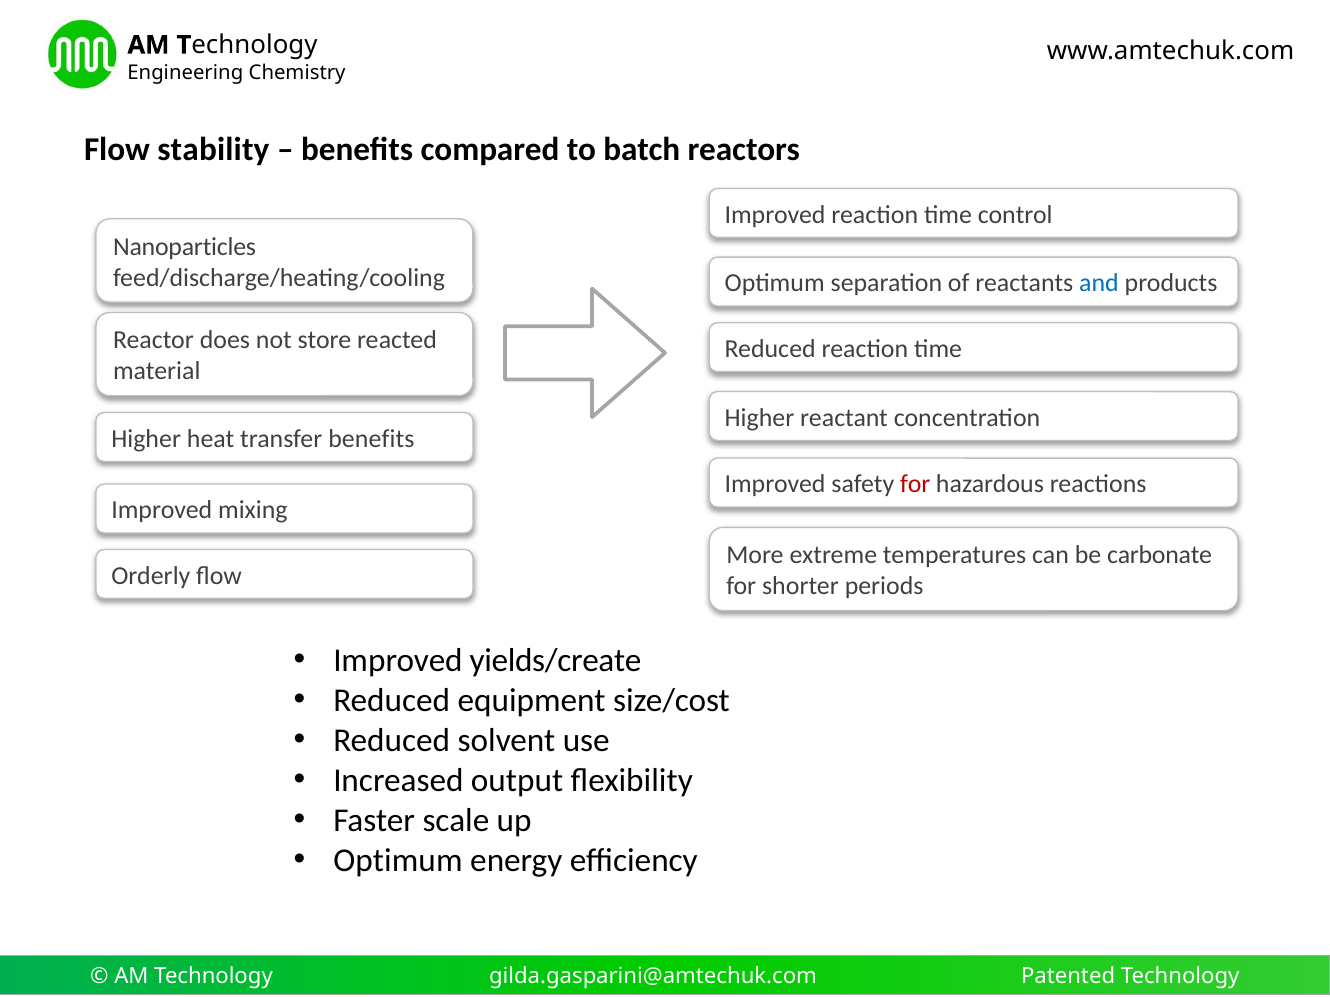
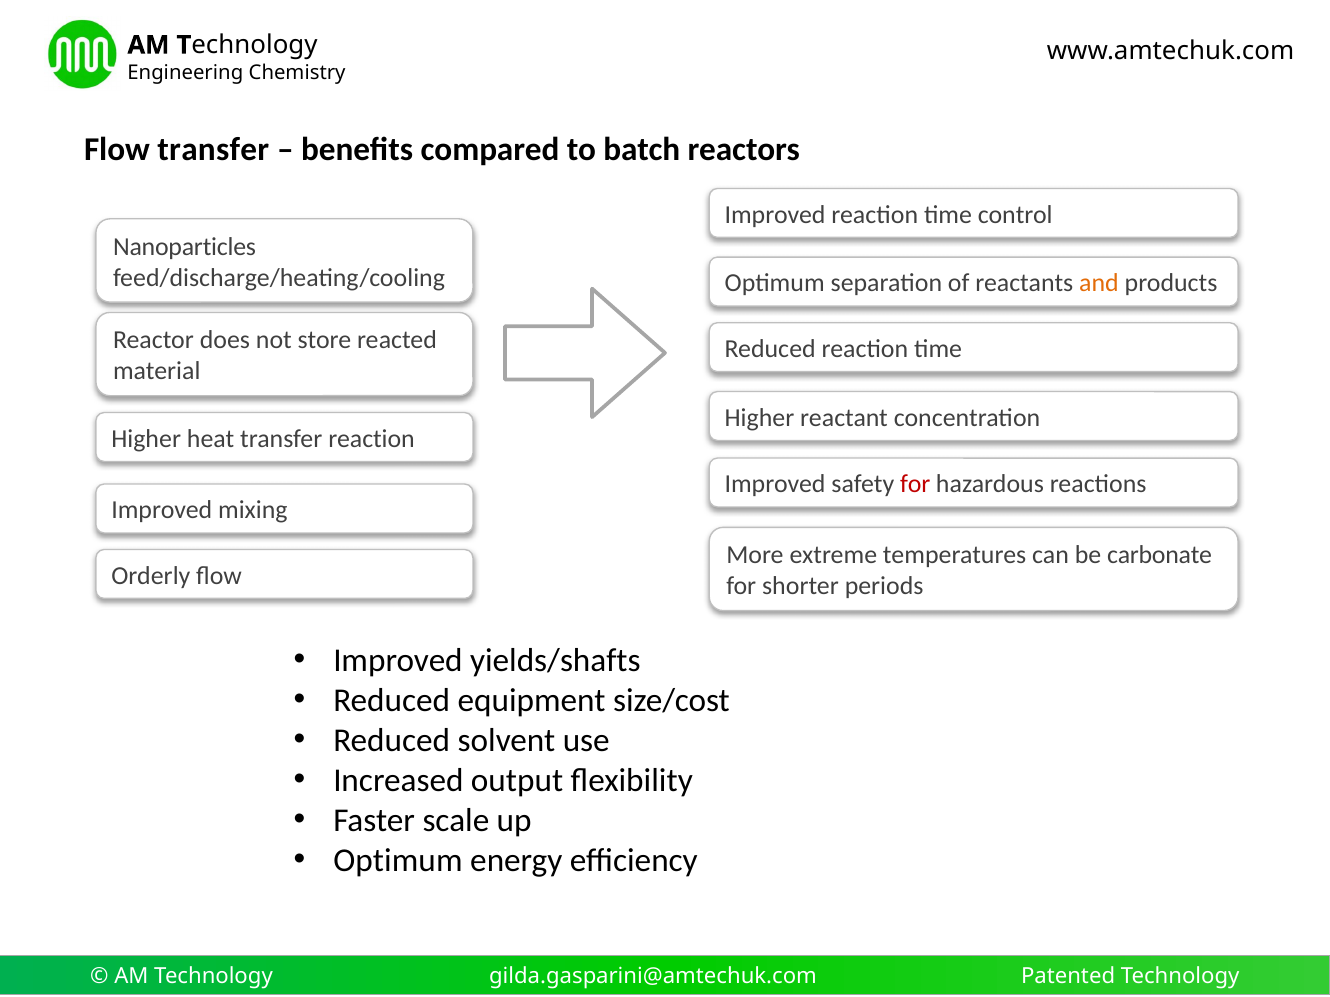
Flow stability: stability -> transfer (213, 149)
and colour: blue -> orange (1099, 283)
transfer benefits: benefits -> reaction (371, 439)
yields/create: yields/create -> yields/shafts (555, 661)
